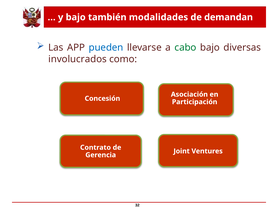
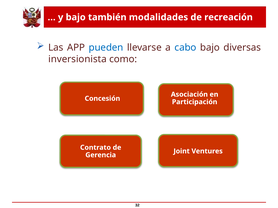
demandan: demandan -> recreación (229, 17)
cabo colour: green -> blue (185, 48)
involucrados: involucrados -> inversionista (77, 59)
